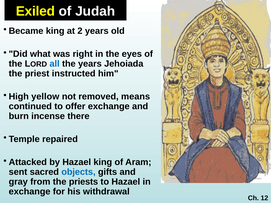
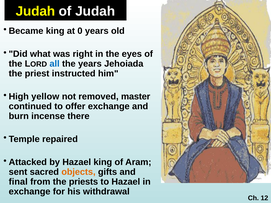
Exiled: Exiled -> Judah (35, 11)
2: 2 -> 0 (80, 31)
means: means -> master (136, 97)
objects colour: blue -> orange (78, 172)
gray: gray -> final (18, 182)
